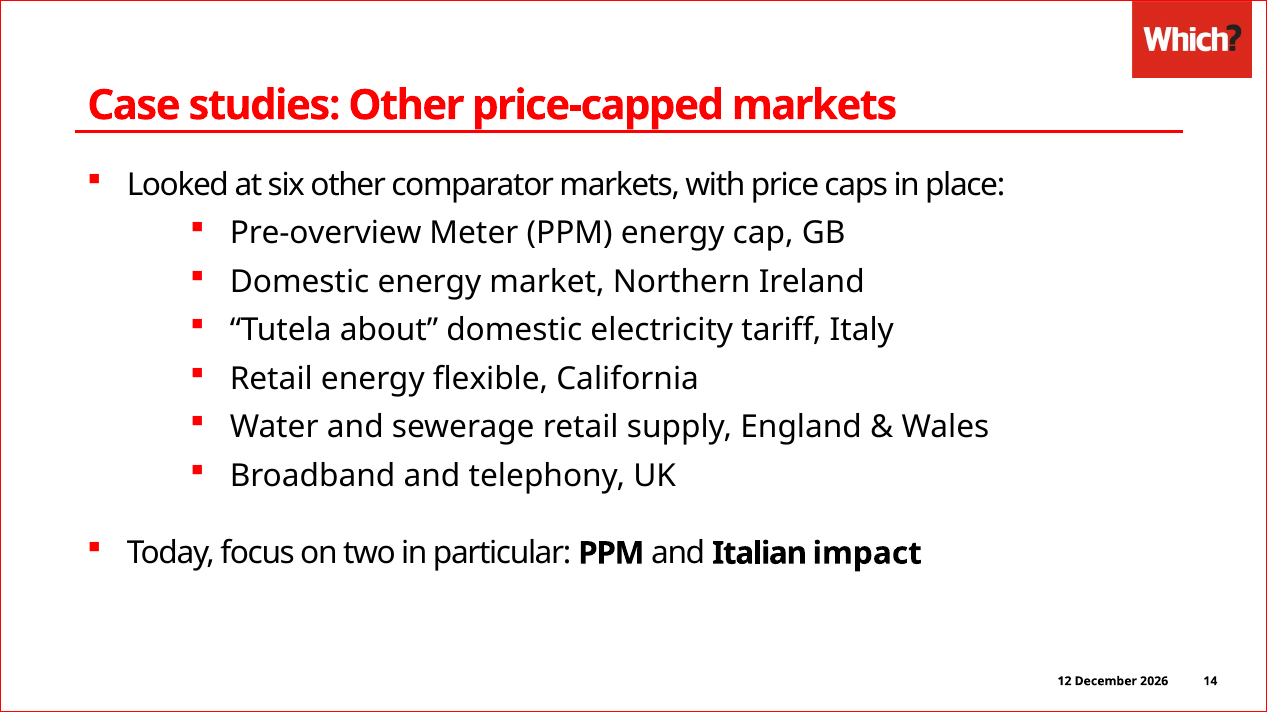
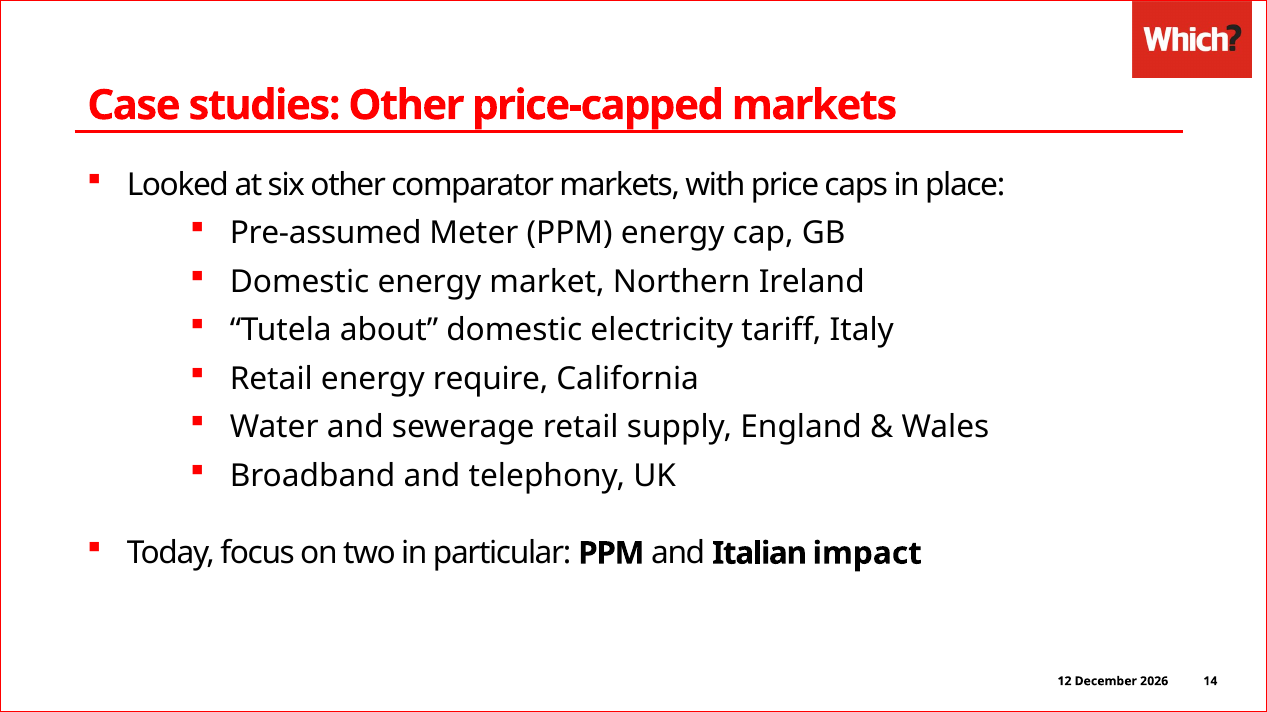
Pre-overview: Pre-overview -> Pre-assumed (326, 234)
flexible: flexible -> require (491, 379)
